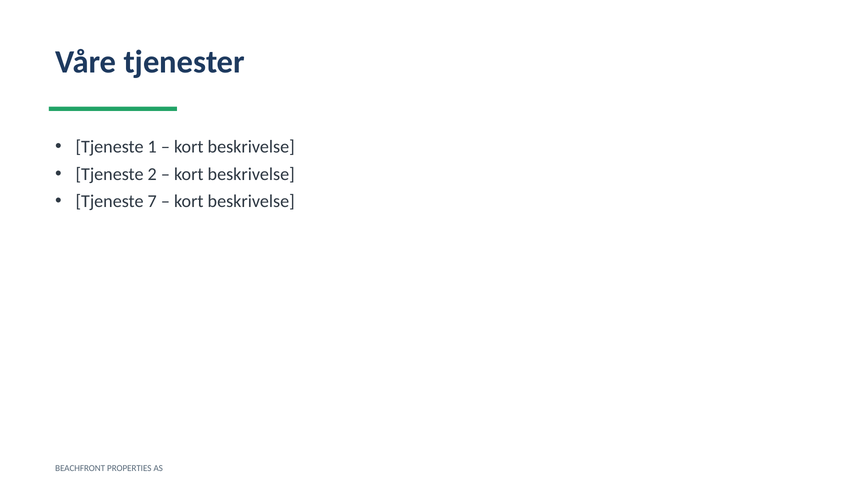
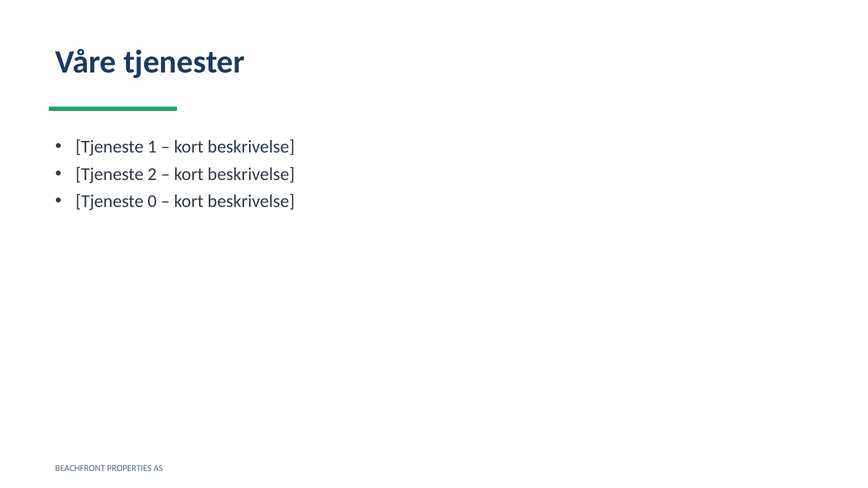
7: 7 -> 0 (152, 201)
